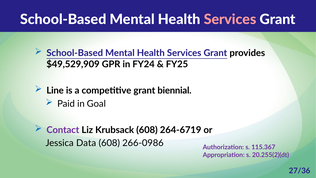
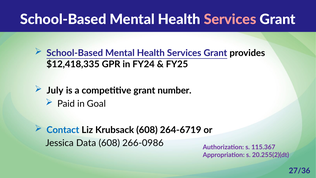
$49,529,909: $49,529,909 -> $12,418,335 (73, 64)
Line: Line -> July (55, 90)
biennial: biennial -> number (174, 90)
Contact colour: purple -> blue (63, 130)
